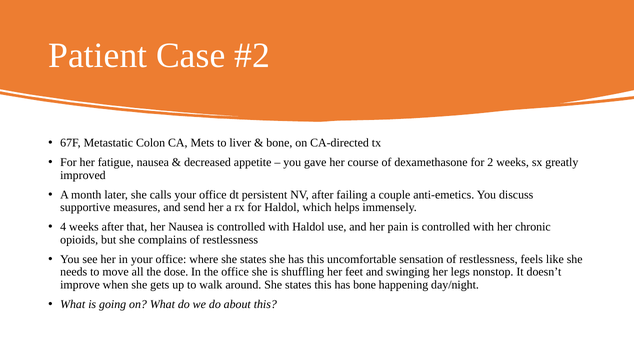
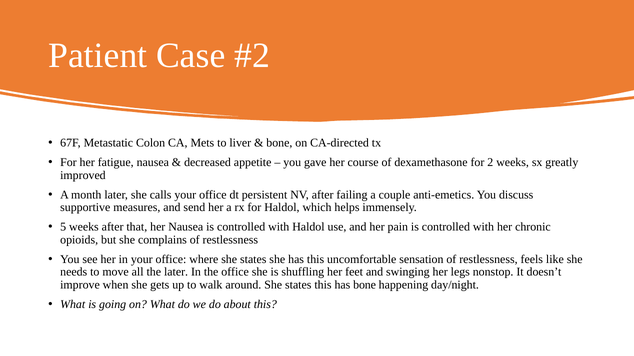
4: 4 -> 5 (63, 227)
the dose: dose -> later (176, 272)
